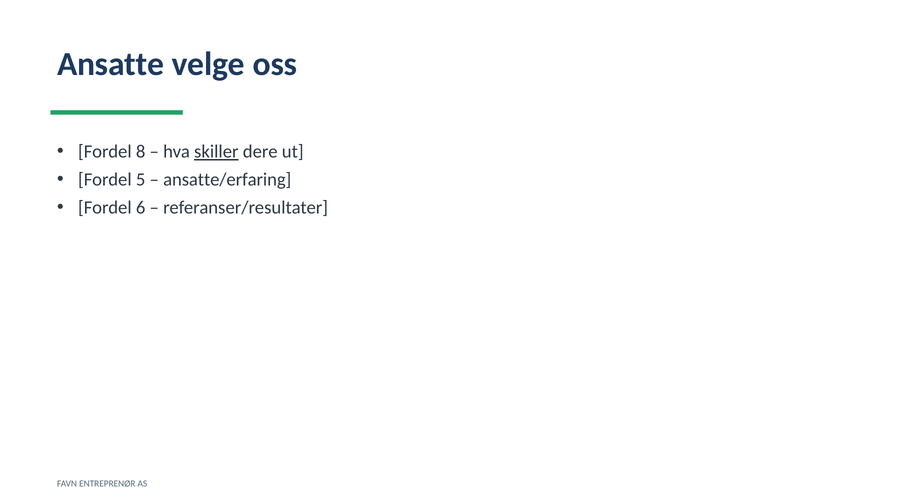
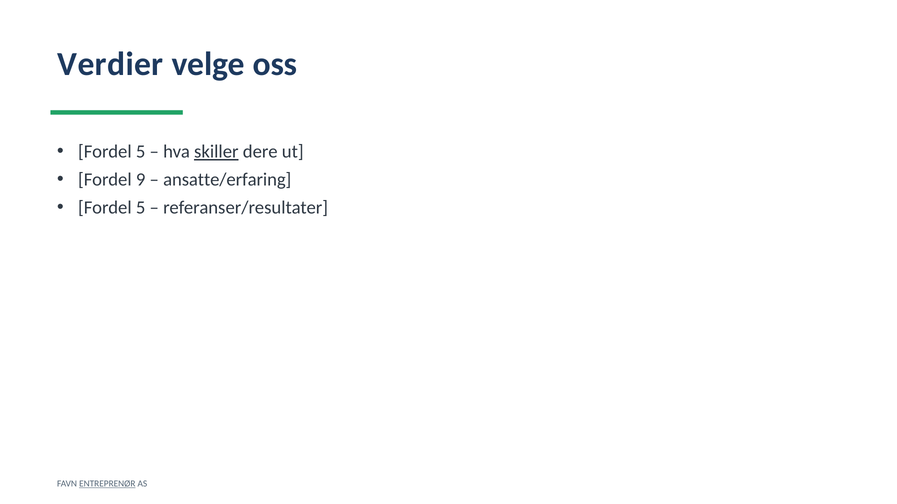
Ansatte: Ansatte -> Verdier (110, 64)
8: 8 -> 5 (141, 152)
5: 5 -> 9 (141, 180)
6: 6 -> 5 (141, 208)
ENTREPRENØR underline: none -> present (107, 484)
